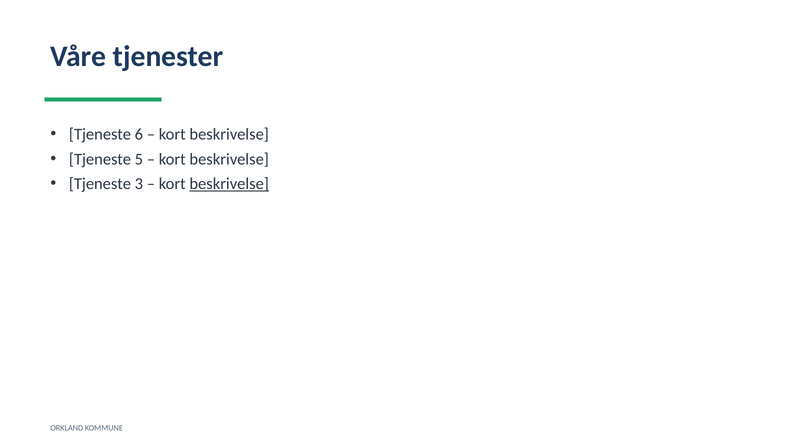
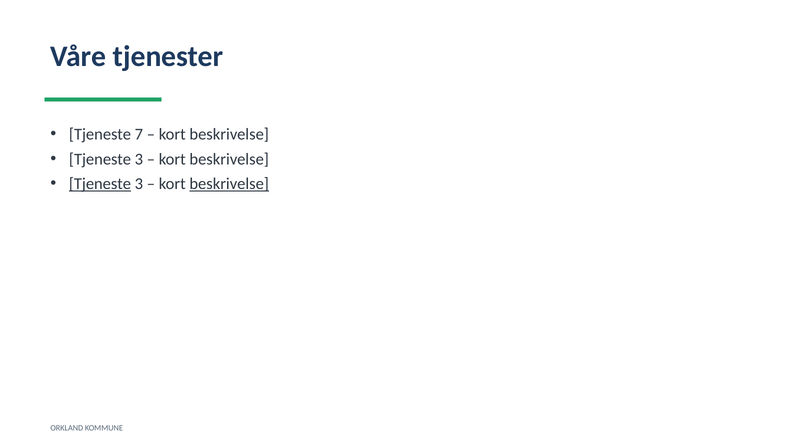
6: 6 -> 7 (139, 134)
5: 5 -> 3 (139, 159)
Tjeneste underline: none -> present (100, 184)
